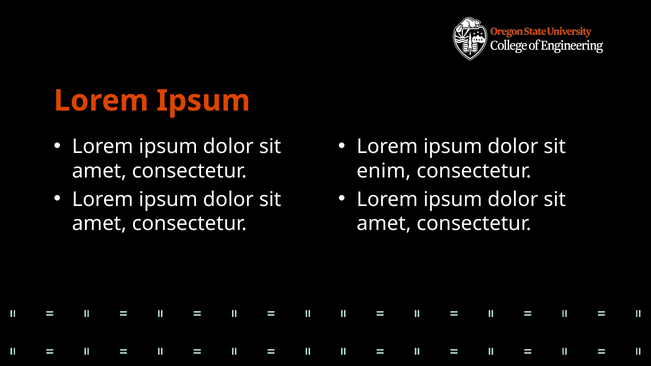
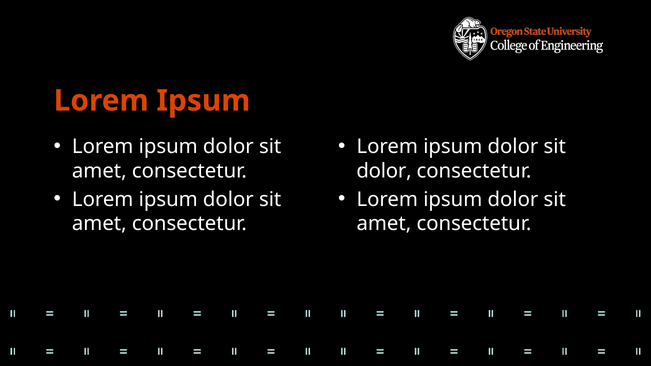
enim: enim -> dolor (384, 171)
